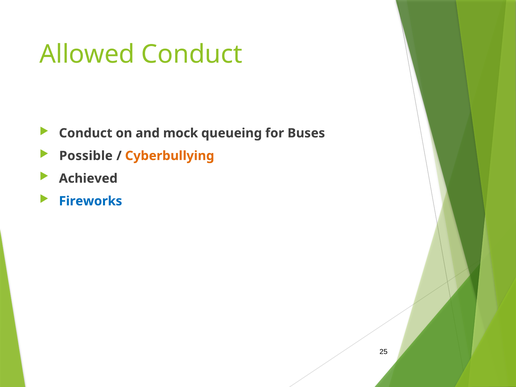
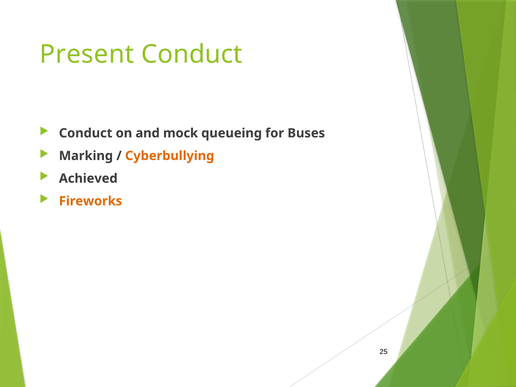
Allowed: Allowed -> Present (87, 54)
Possible: Possible -> Marking (86, 156)
Fireworks colour: blue -> orange (91, 201)
